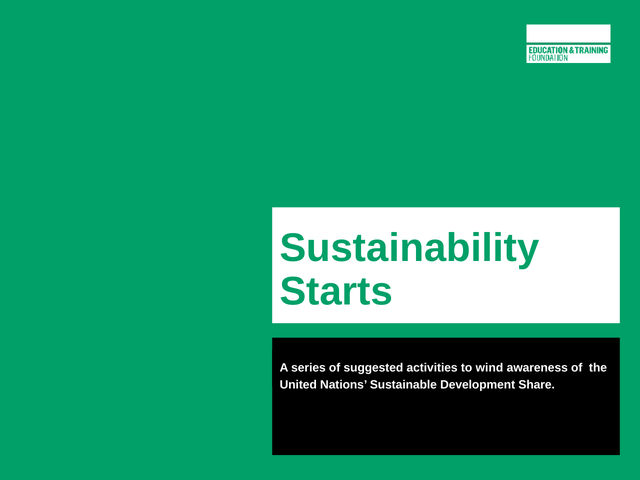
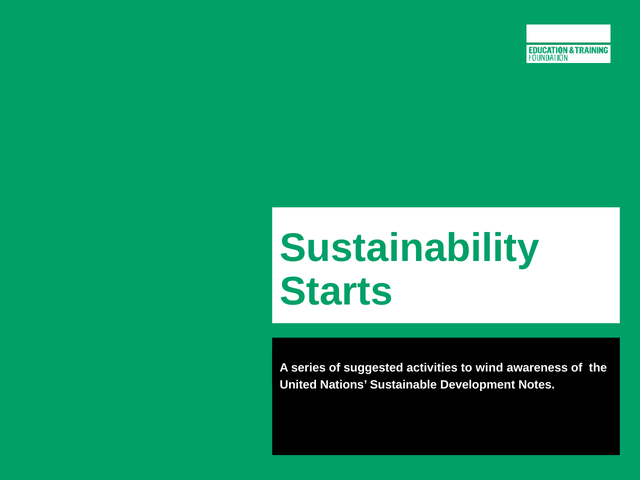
Share: Share -> Notes (537, 385)
